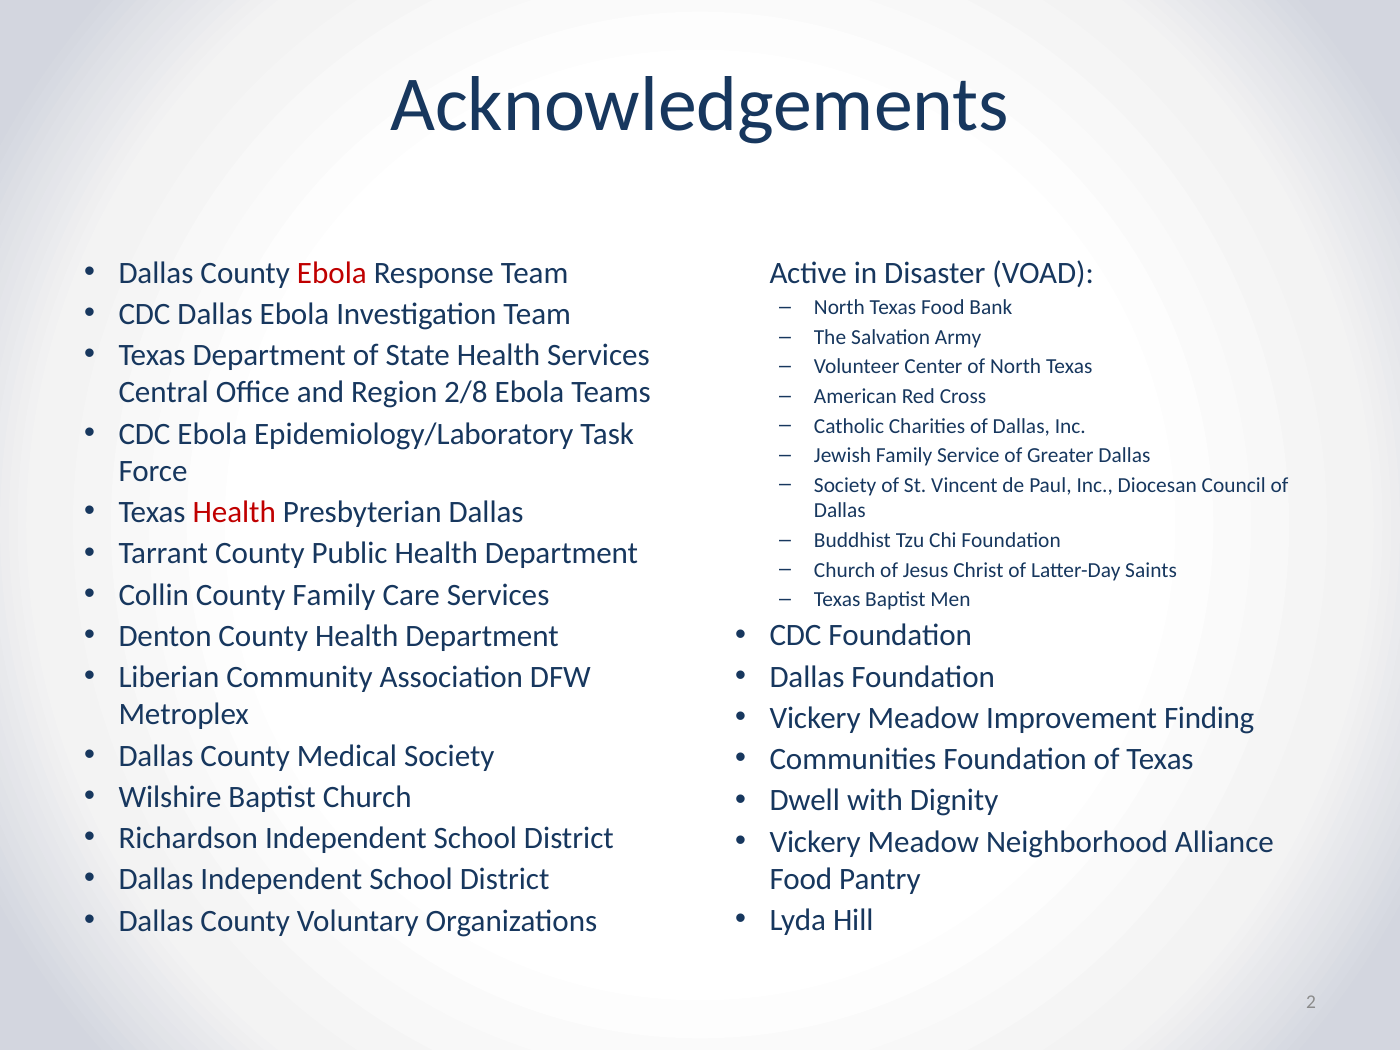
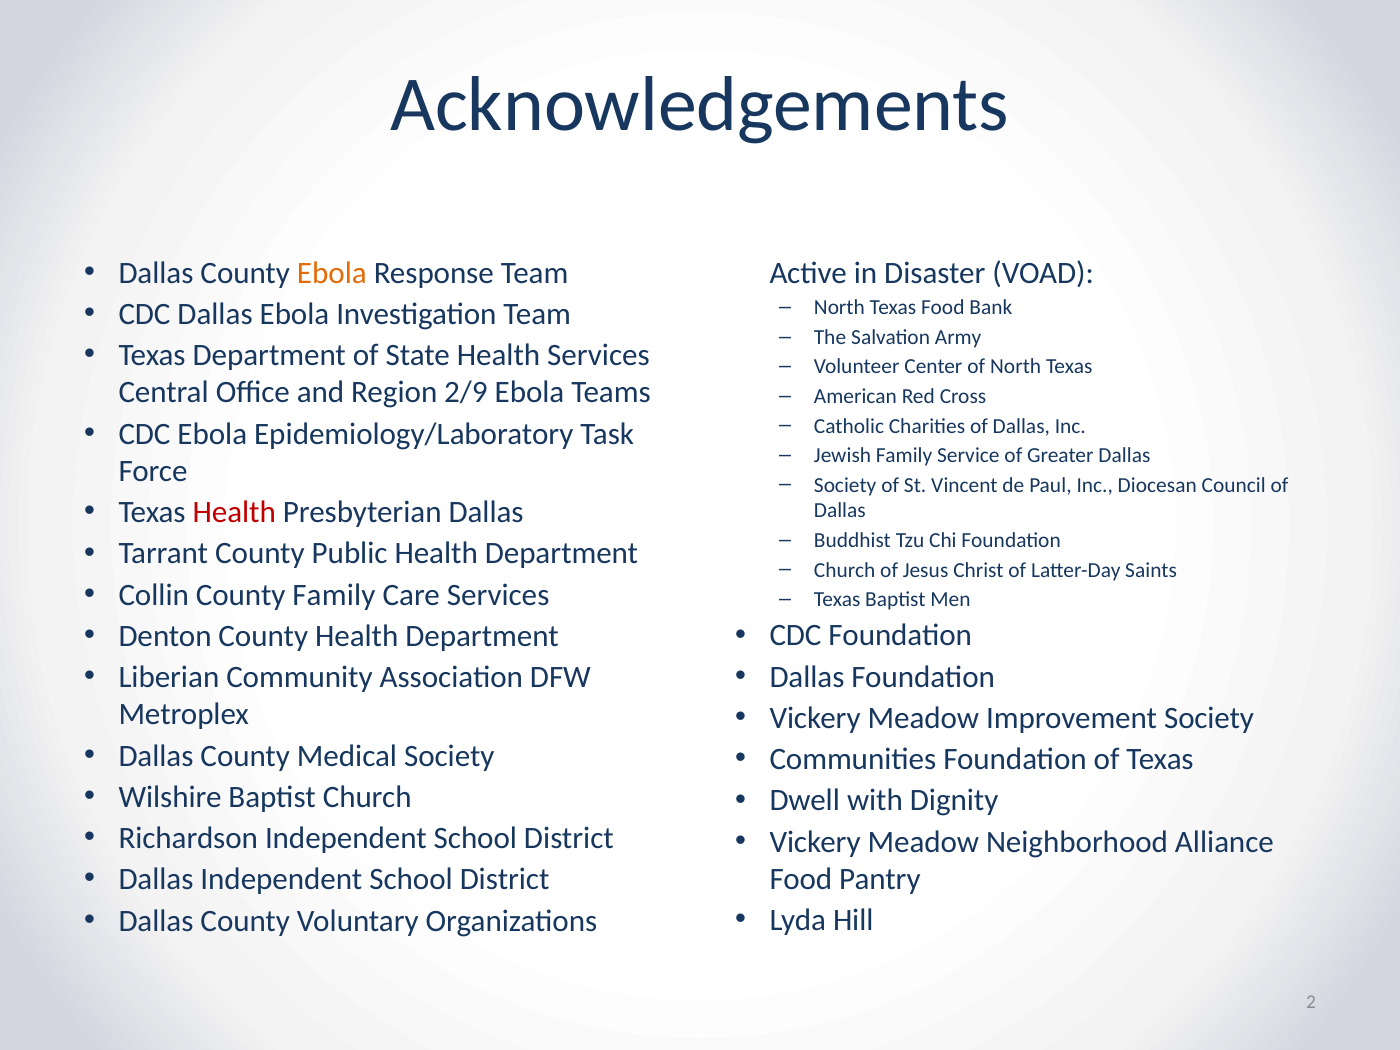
Ebola colour: red -> orange (332, 273)
2/8: 2/8 -> 2/9 (466, 393)
Improvement Finding: Finding -> Society (1209, 718)
